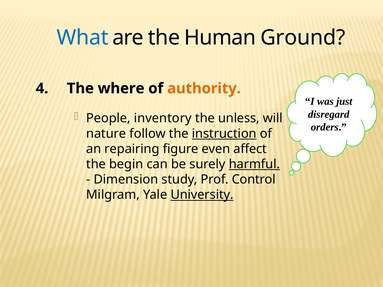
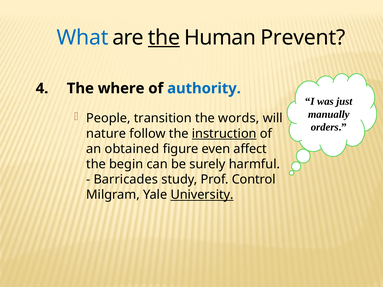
the underline: none -> present (164, 38)
Ground: Ground -> Prevent (303, 38)
authority colour: orange -> blue (204, 88)
disregard: disregard -> manually (329, 114)
inventory: inventory -> transition (163, 118)
unless: unless -> words (239, 118)
repairing: repairing -> obtained (132, 149)
harmful underline: present -> none (254, 164)
Dimension: Dimension -> Barricades (126, 180)
